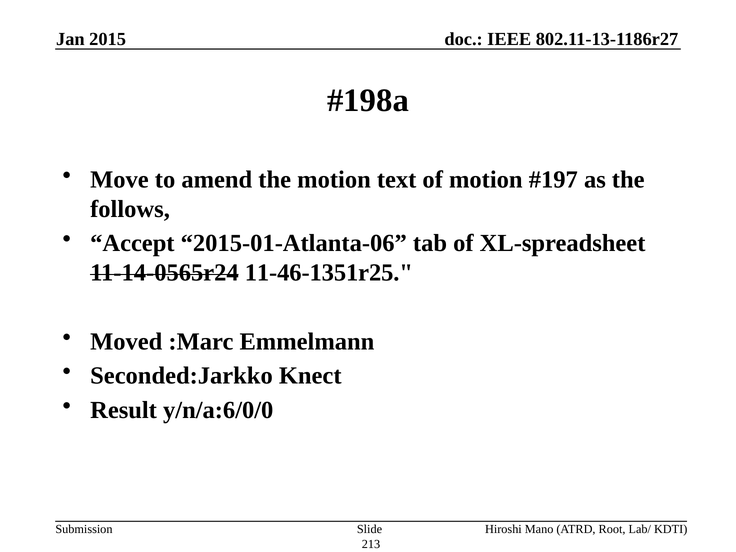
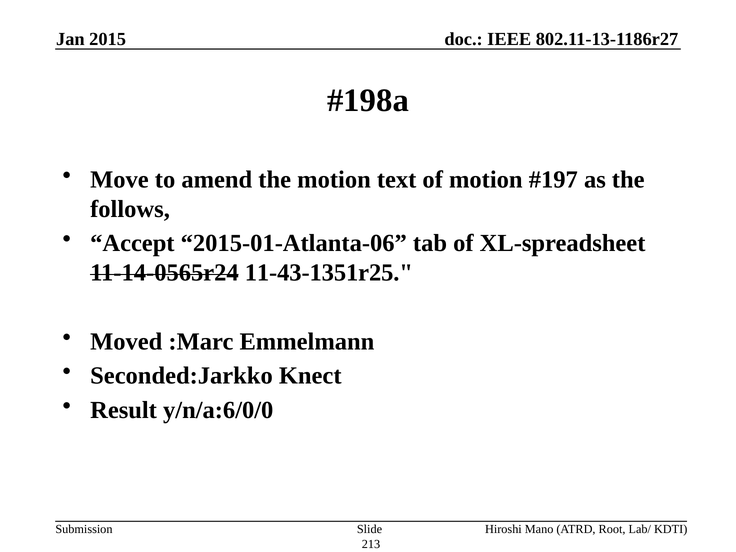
11-46-1351r25: 11-46-1351r25 -> 11-43-1351r25 (329, 273)
